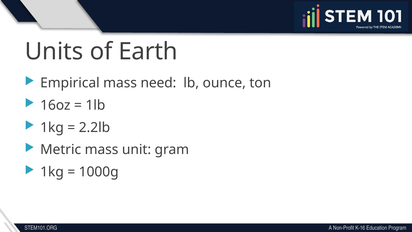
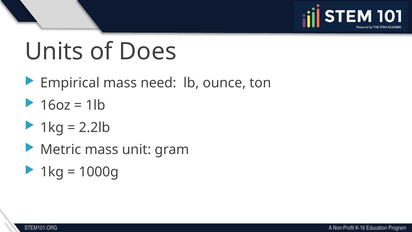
Earth: Earth -> Does (148, 52)
